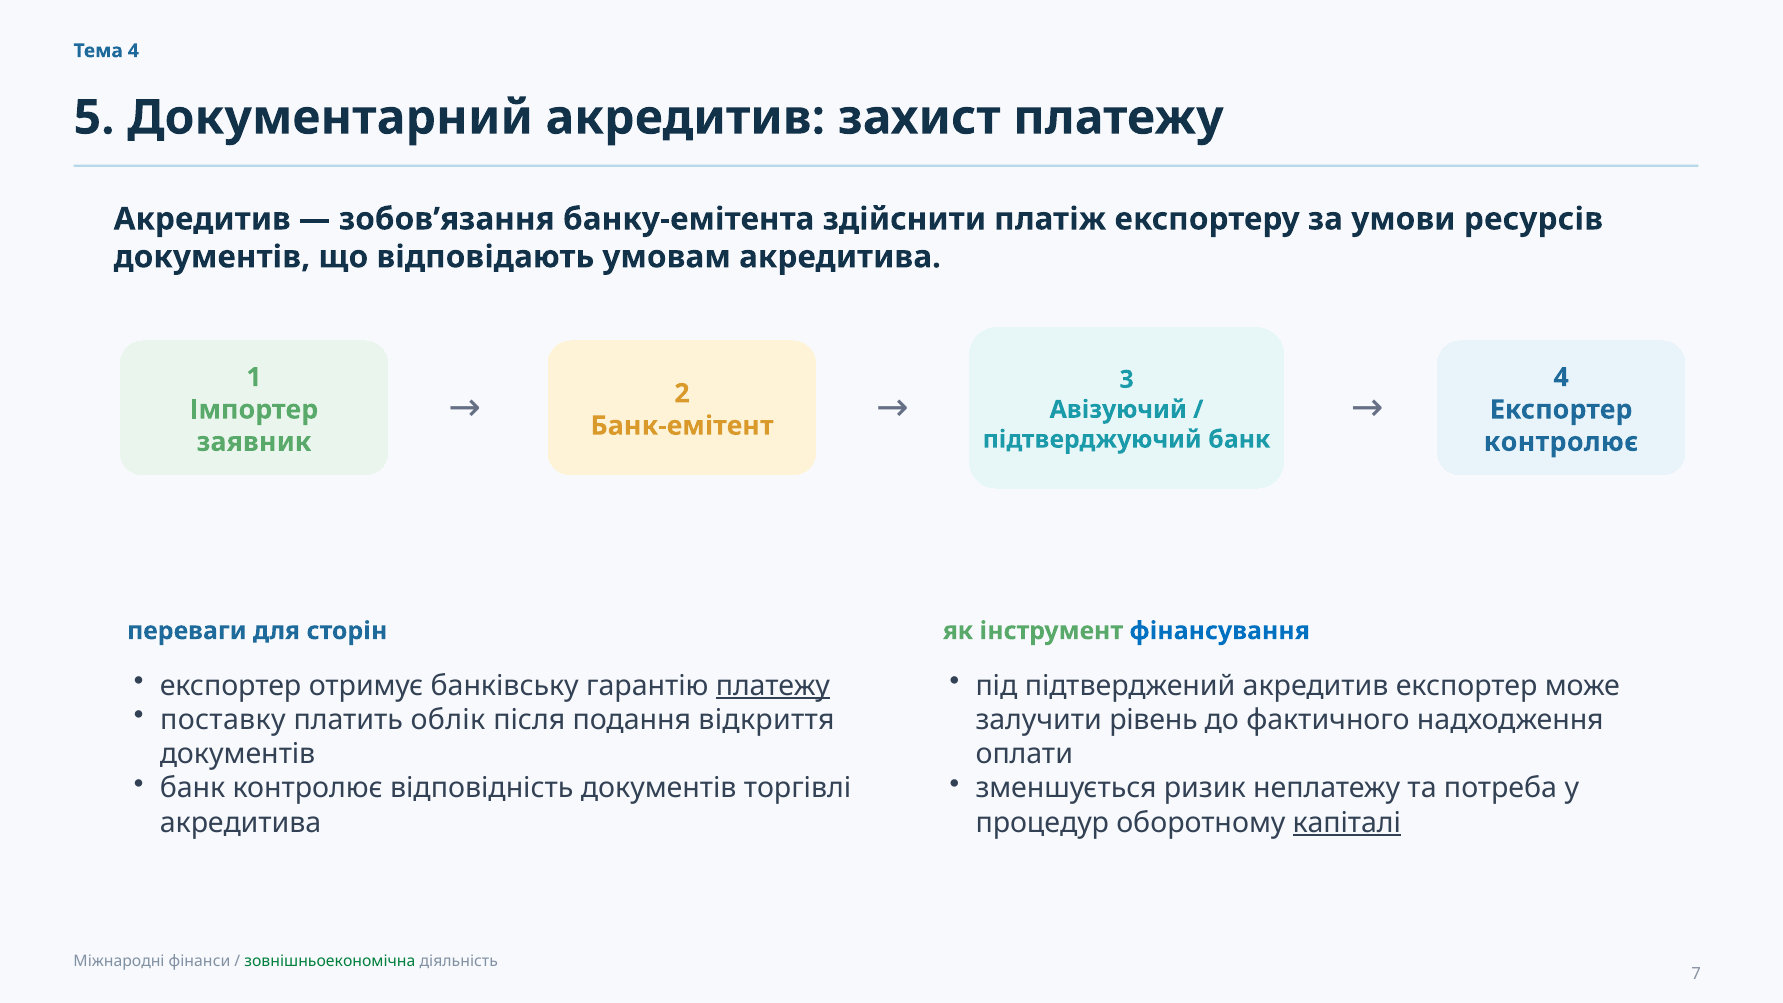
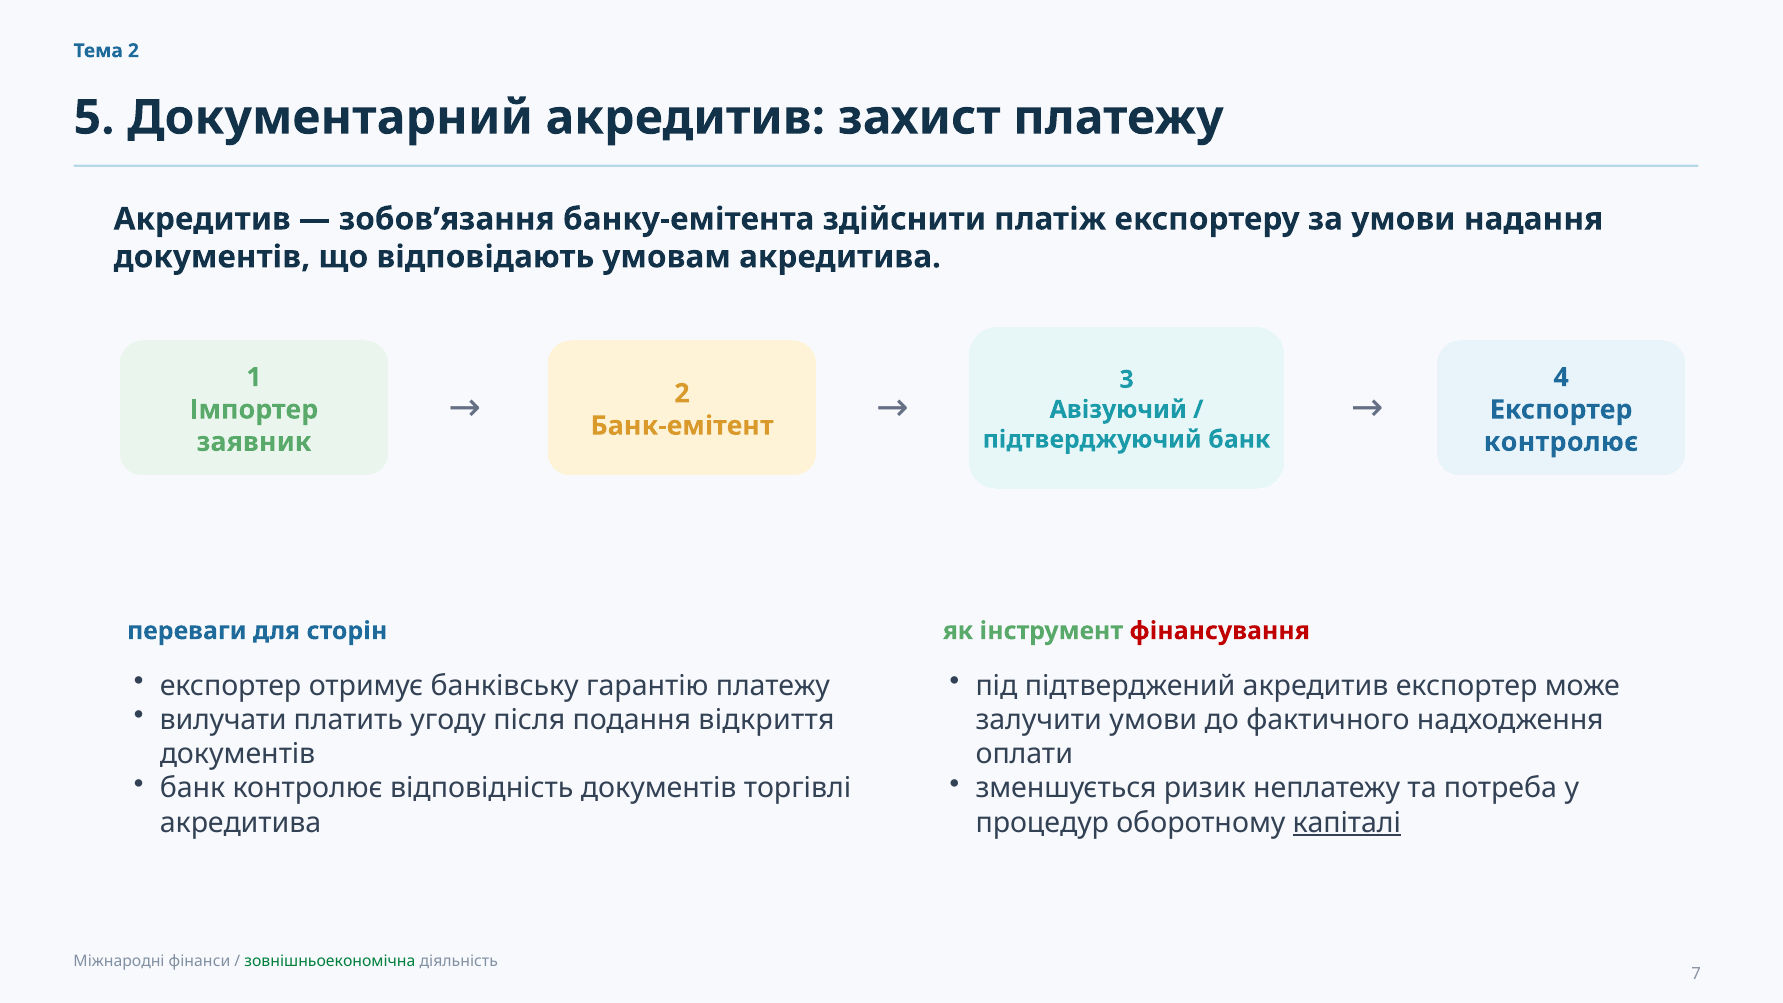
Тема 4: 4 -> 2 (133, 51)
ресурсів: ресурсів -> надання (1534, 219)
фінансування colour: blue -> red (1220, 631)
платежу underline: present -> none (773, 686)
поставку: поставку -> вилучати (223, 720)
облік: облік -> угоду (448, 720)
залучити рівень: рівень -> умови (1153, 720)
